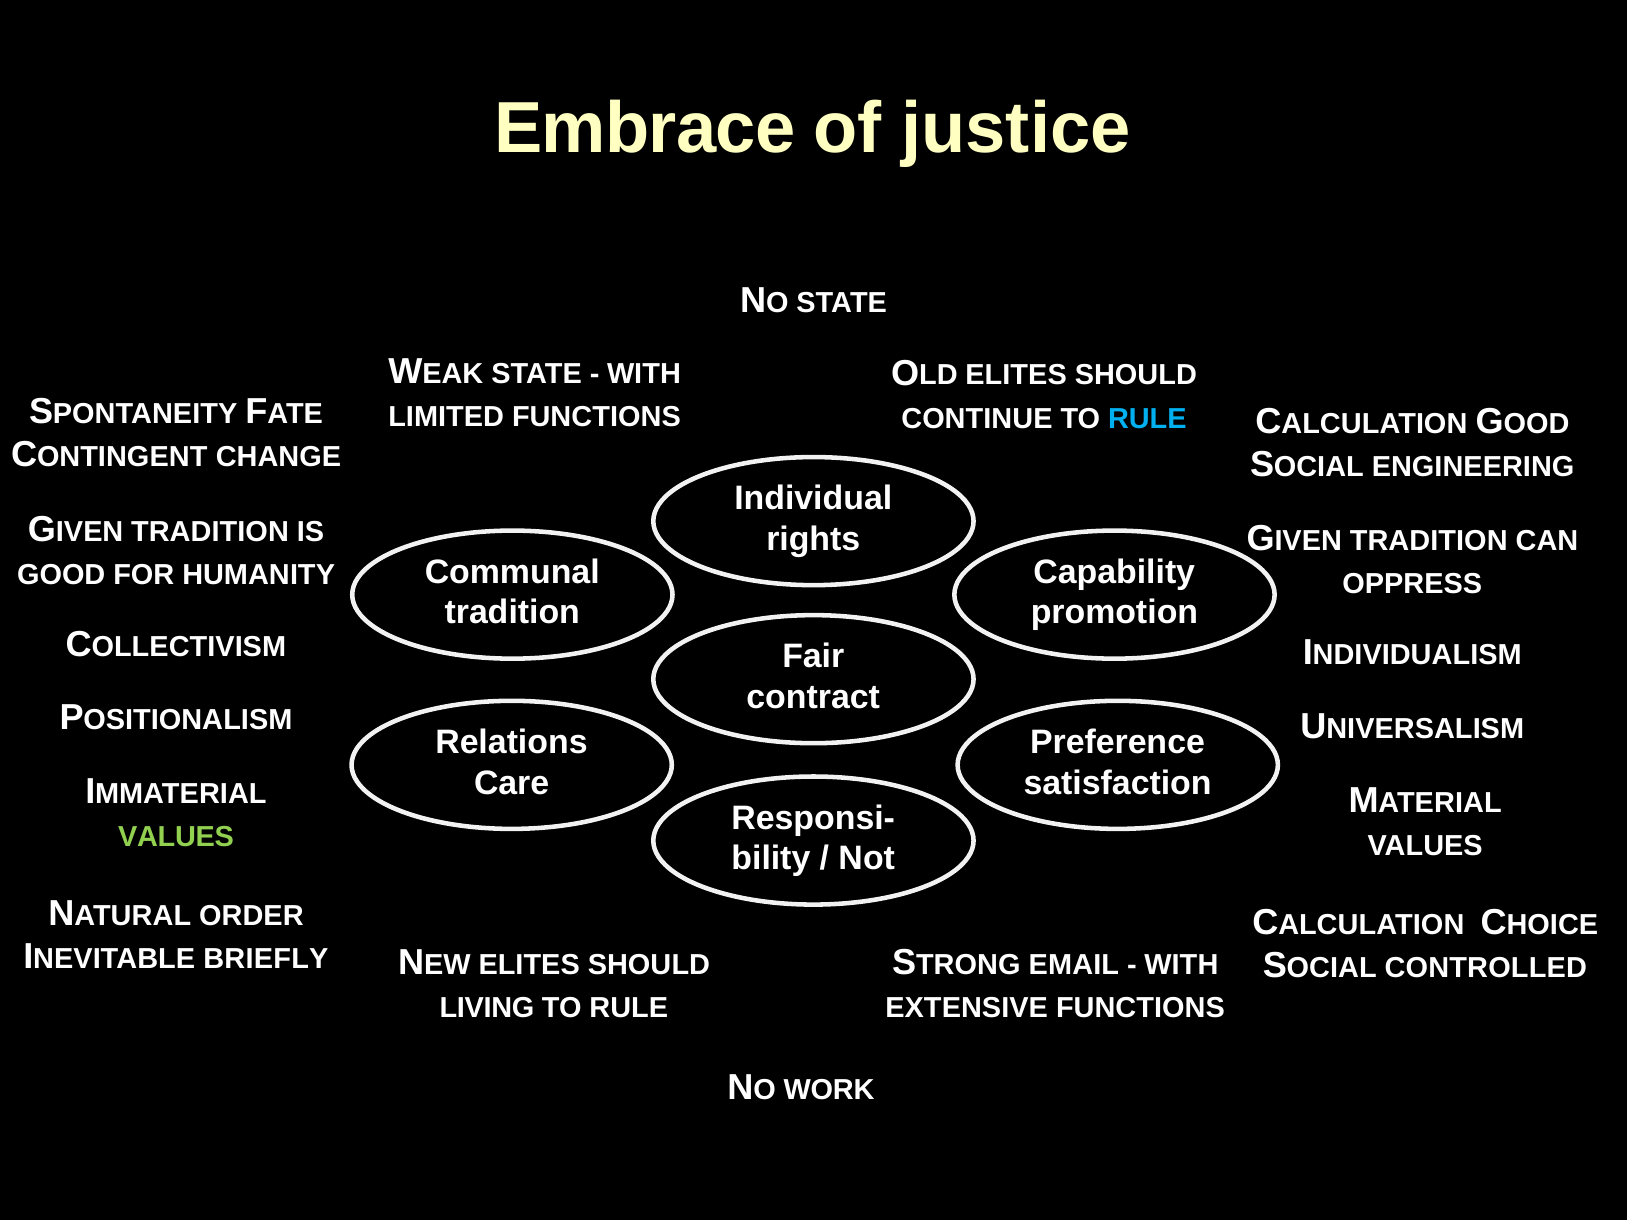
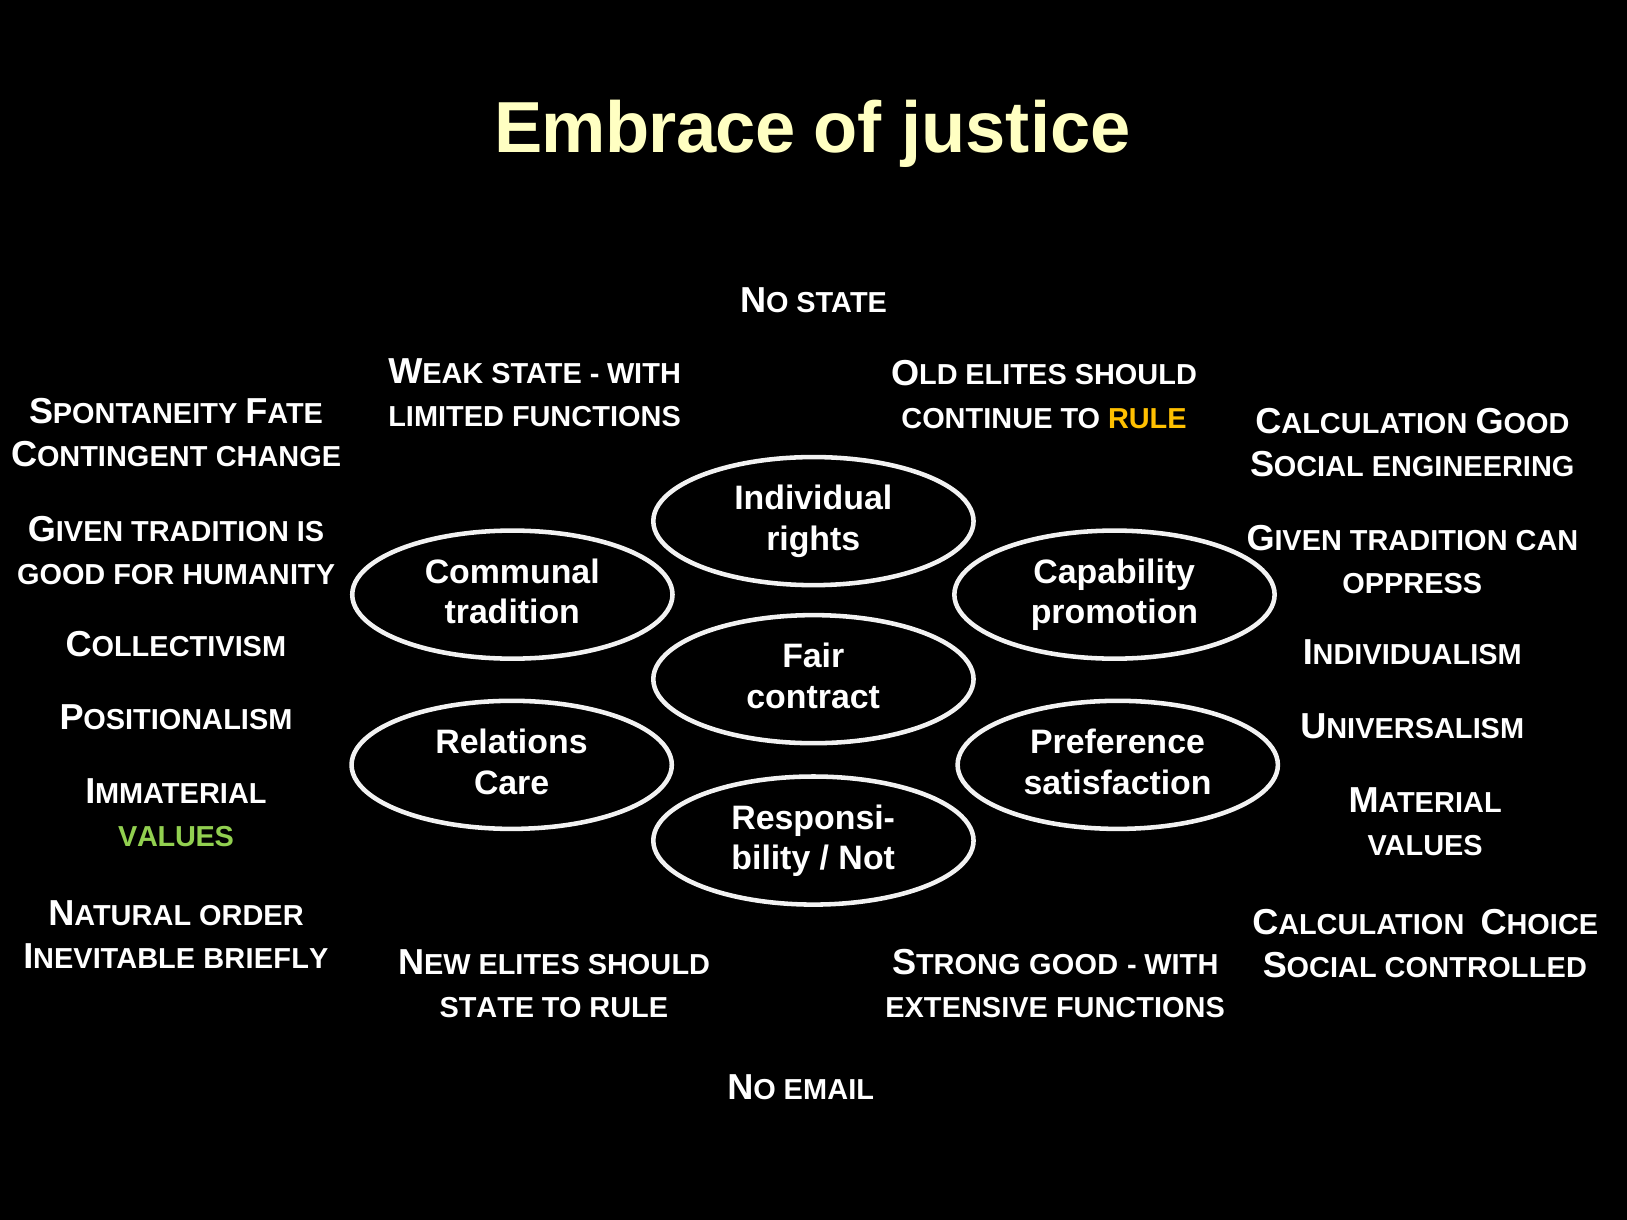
RULE colour: light blue -> yellow (1147, 419)
EMAIL: EMAIL -> GOOD (1074, 965)
LIVING: LIVING -> STATE (487, 1008)
WORK: WORK -> EMAIL (829, 1090)
